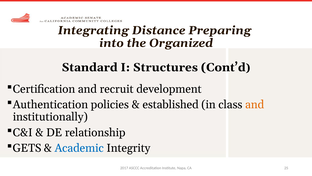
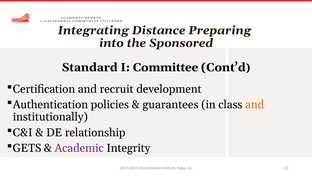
Organized: Organized -> Sponsored (181, 43)
Structures: Structures -> Committee (166, 67)
established: established -> guarantees (170, 104)
Academic colour: blue -> purple (79, 148)
